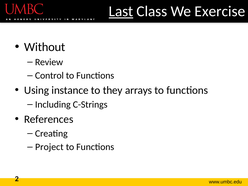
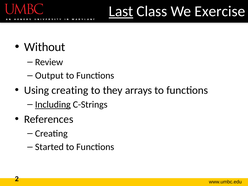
Control: Control -> Output (49, 76)
Using instance: instance -> creating (70, 90)
Including underline: none -> present (53, 105)
Project: Project -> Started (49, 147)
